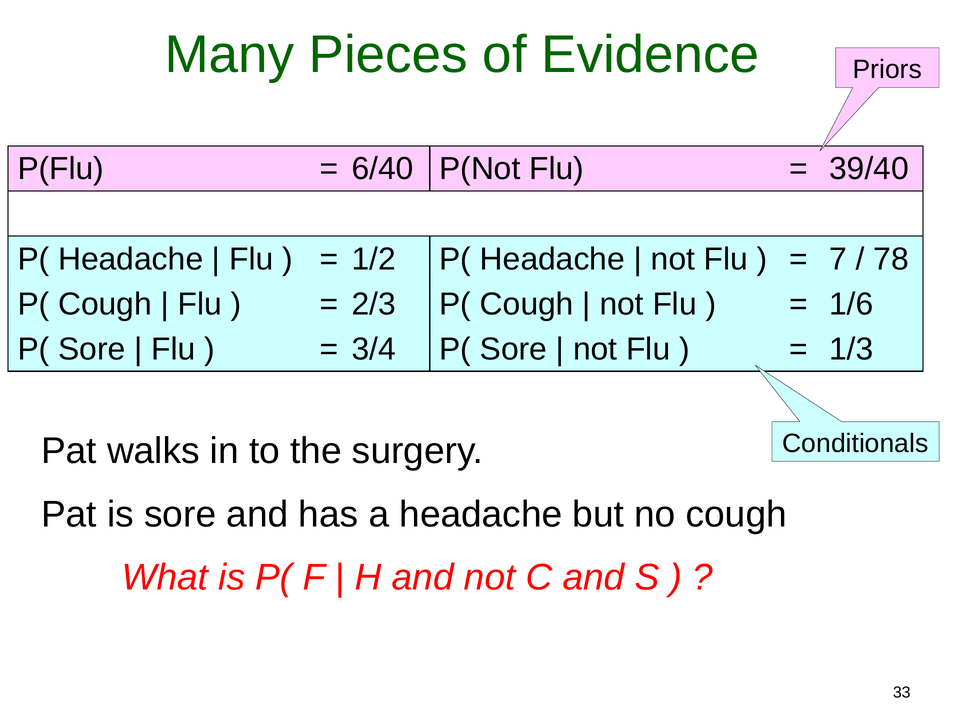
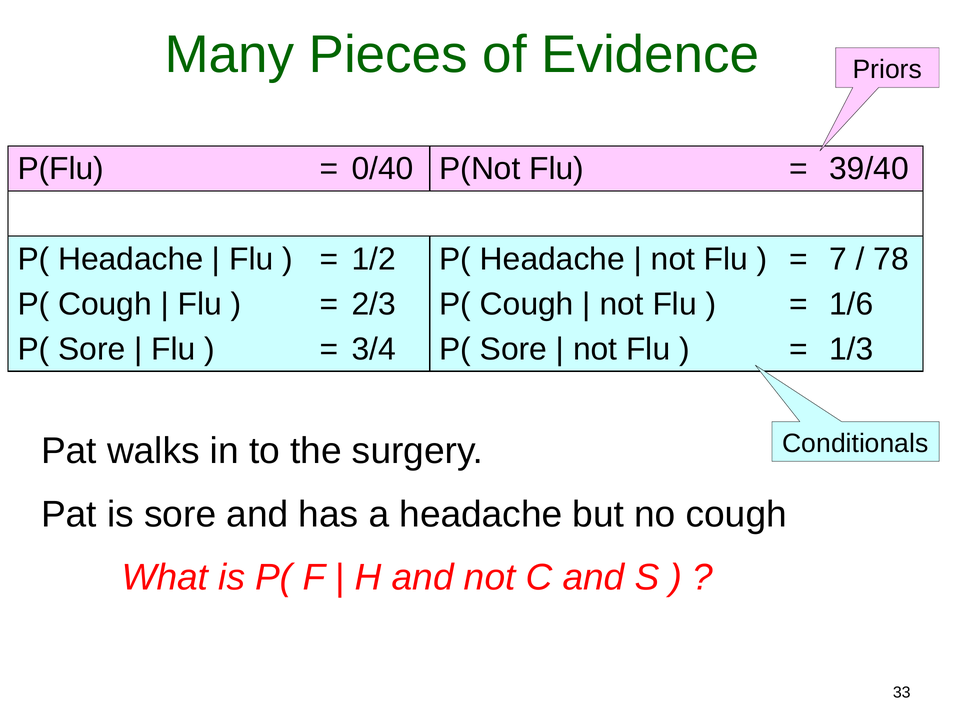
6/40: 6/40 -> 0/40 (383, 169)
